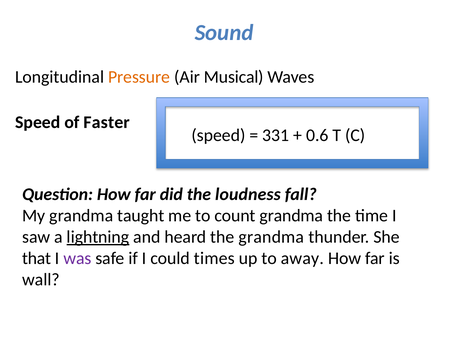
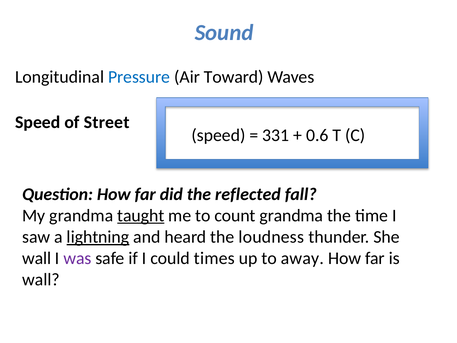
Pressure colour: orange -> blue (139, 77)
Musical: Musical -> Toward (234, 77)
Faster: Faster -> Street (107, 122)
loudness: loudness -> reflected (248, 194)
taught underline: none -> present (141, 215)
the grandma: grandma -> loudness (271, 237)
that: that -> wall (37, 258)
